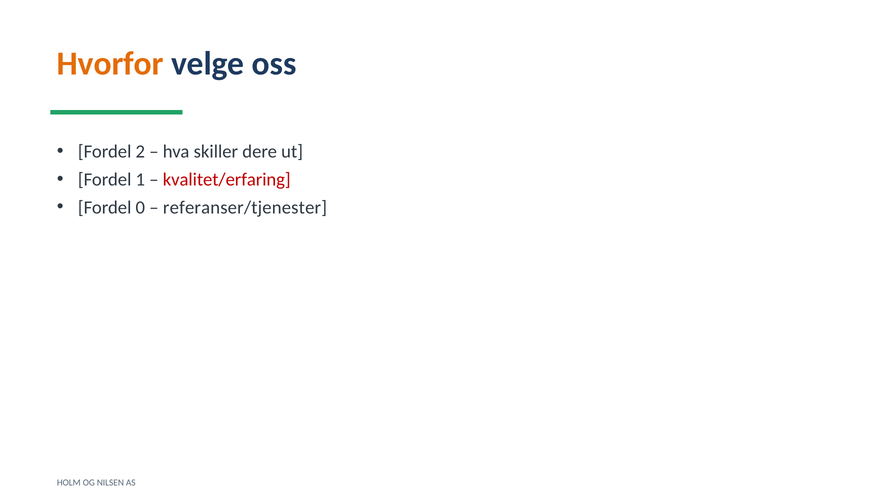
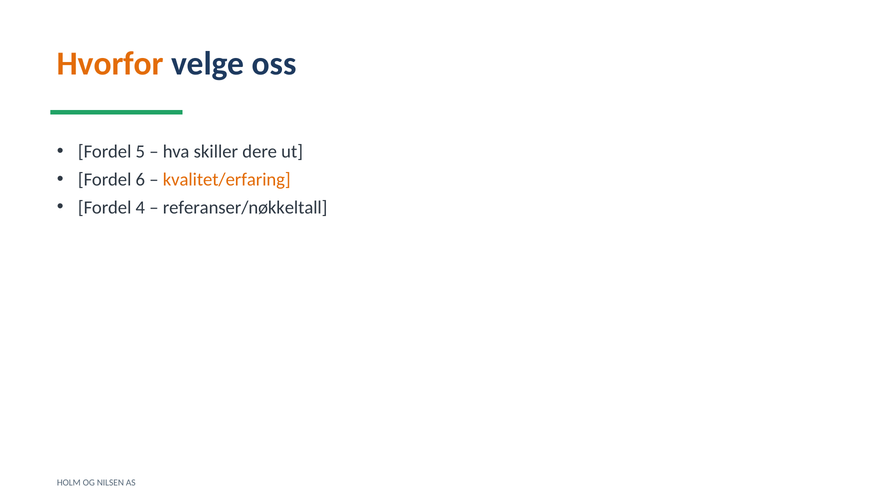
2: 2 -> 5 (140, 152)
1: 1 -> 6 (140, 180)
kvalitet/erfaring colour: red -> orange (227, 180)
0: 0 -> 4 (140, 208)
referanser/tjenester: referanser/tjenester -> referanser/nøkkeltall (245, 208)
